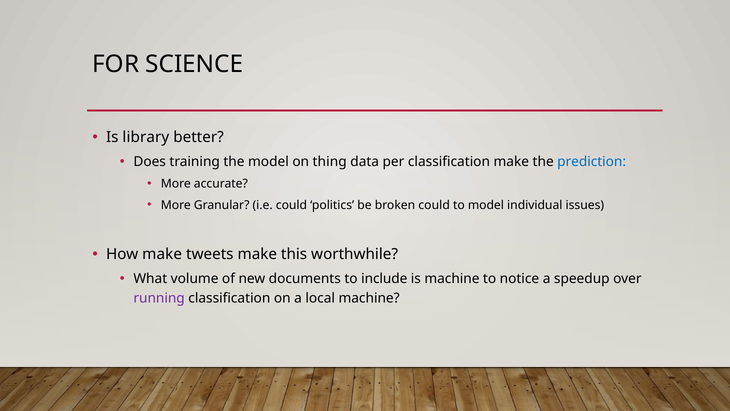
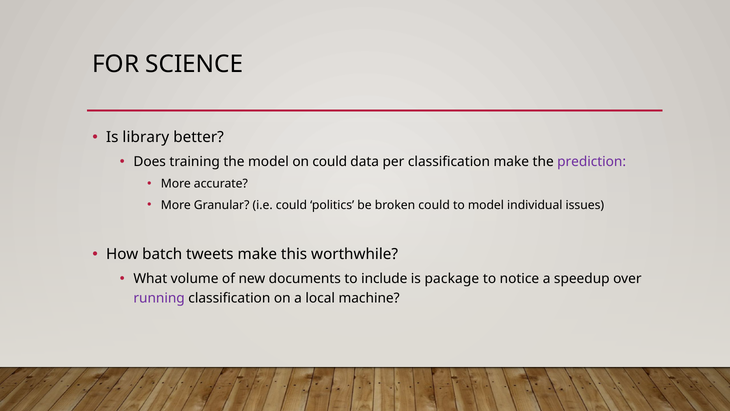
on thing: thing -> could (330, 162)
prediction colour: blue -> purple (592, 162)
How make: make -> batch (162, 254)
is machine: machine -> package (452, 278)
